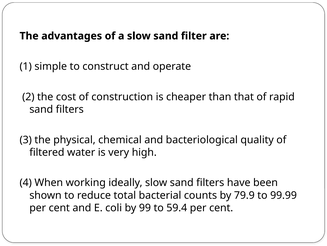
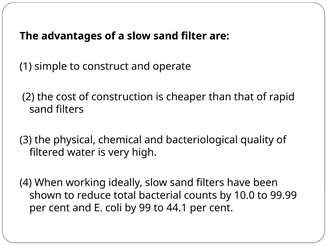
79.9: 79.9 -> 10.0 (244, 195)
59.4: 59.4 -> 44.1 (177, 207)
